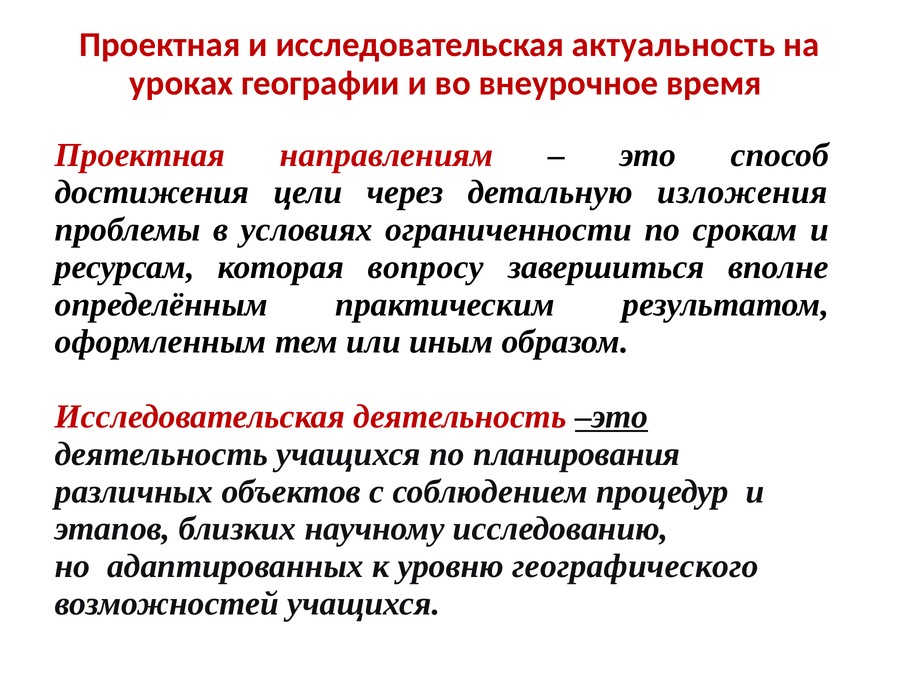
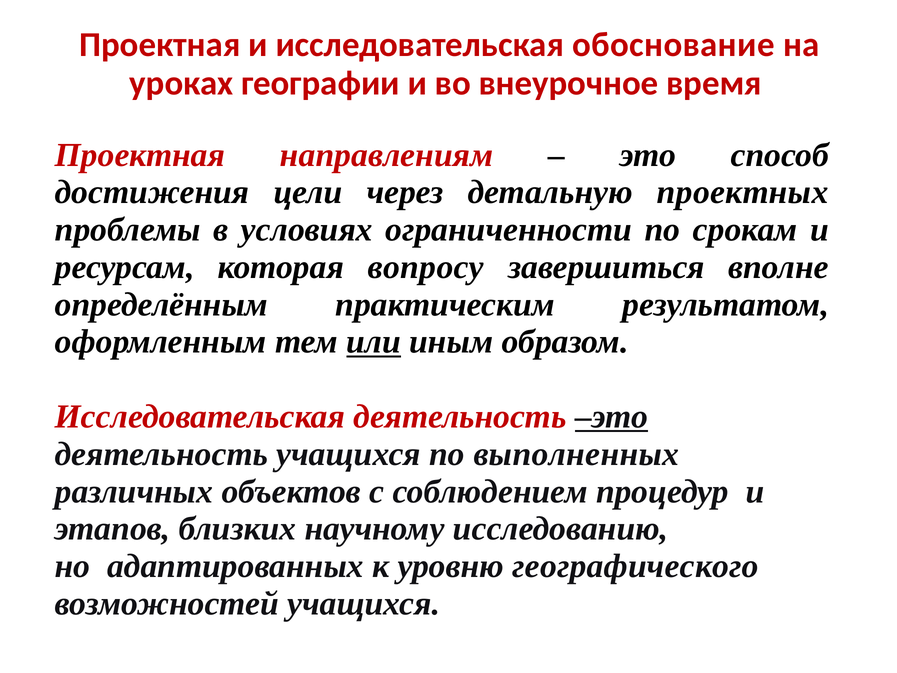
актуальность: актуальность -> обоснование (673, 45)
изложения: изложения -> проектных (743, 192)
или underline: none -> present (374, 342)
планирования: планирования -> выполненных (576, 454)
